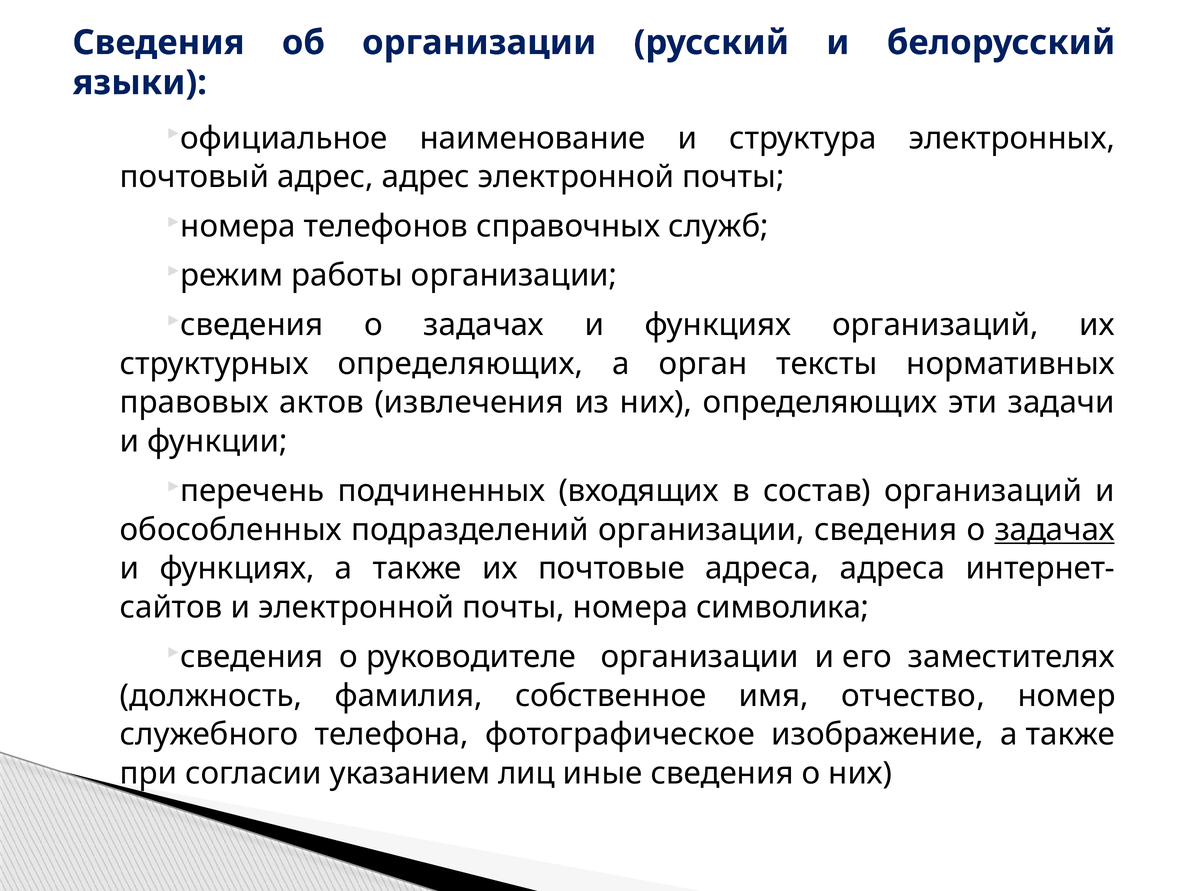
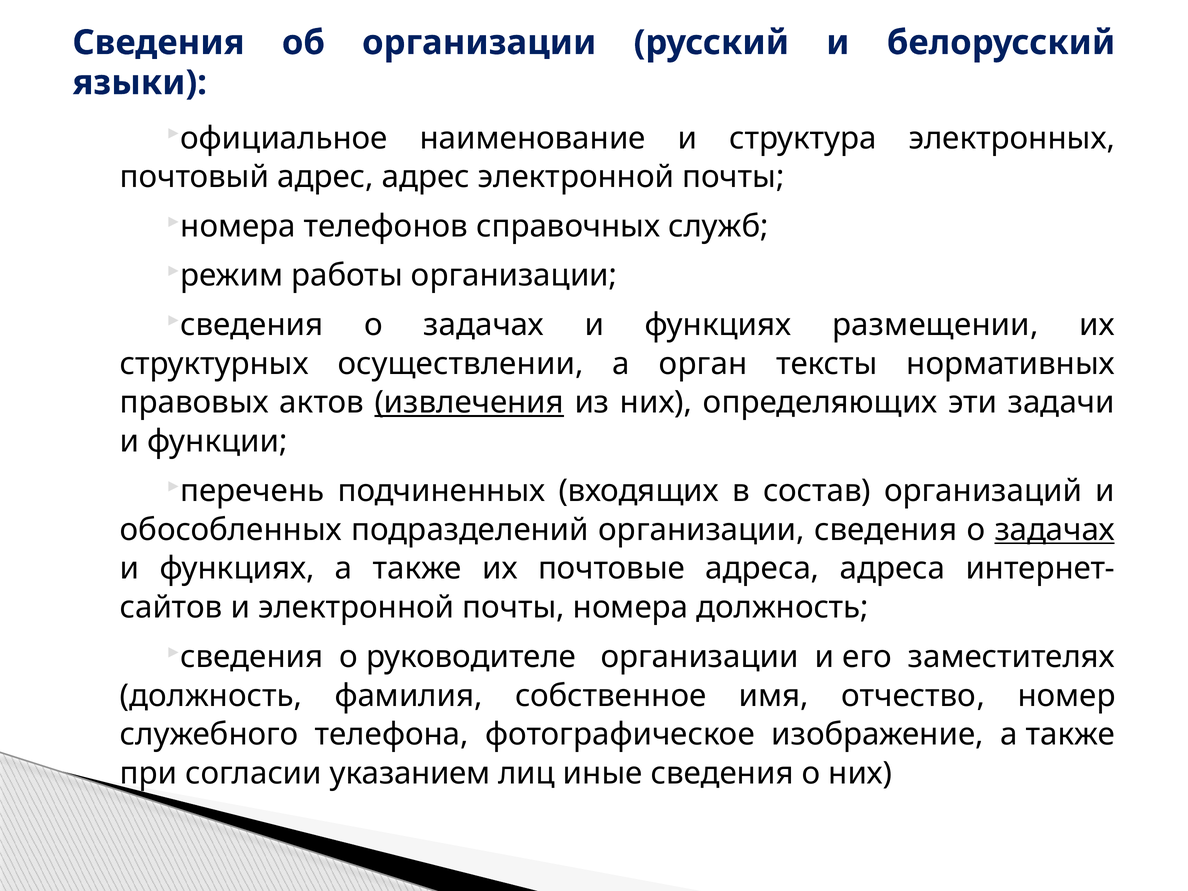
функциях организаций: организаций -> размещении (935, 325)
структурных определяющих: определяющих -> осуществлении (461, 364)
извлечения underline: none -> present (469, 403)
номера символика: символика -> должность (783, 608)
